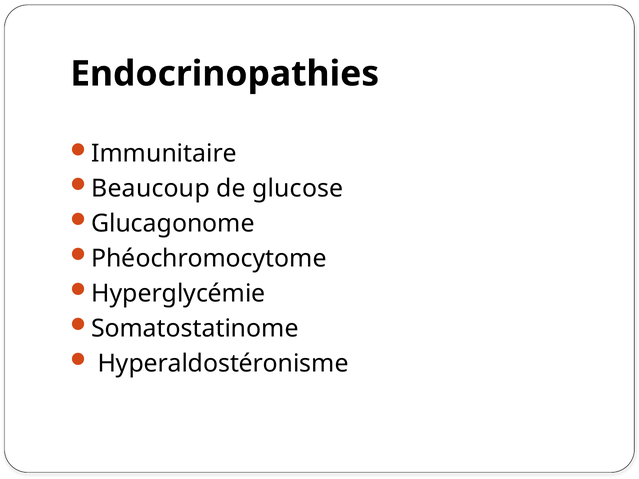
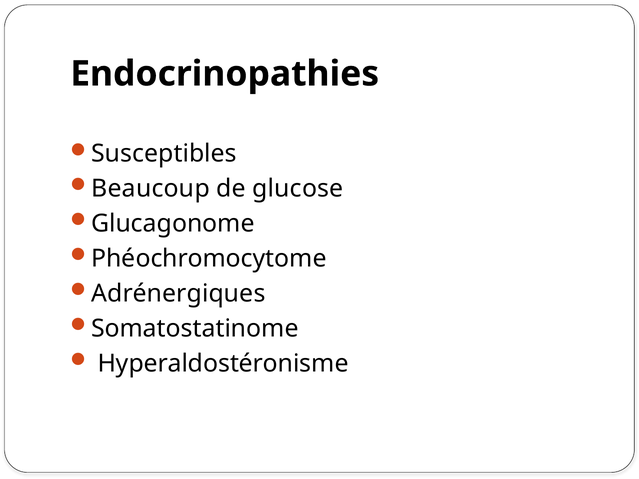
Immunitaire: Immunitaire -> Susceptibles (164, 154)
Hyperglycémie: Hyperglycémie -> Adrénergiques (178, 294)
